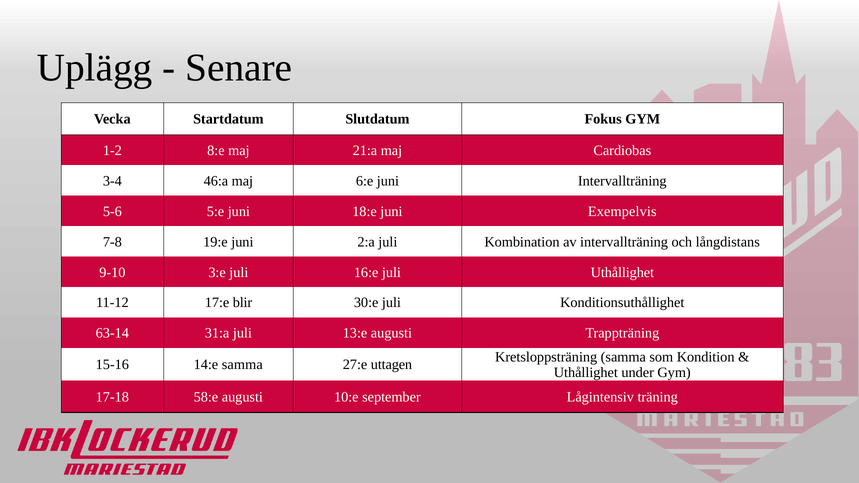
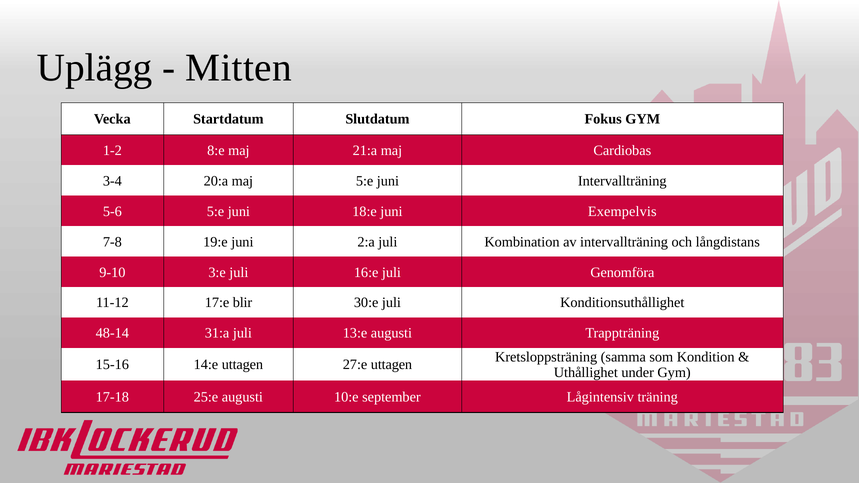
Senare: Senare -> Mitten (239, 68)
46:a: 46:a -> 20:a (216, 181)
maj 6:e: 6:e -> 5:e (365, 181)
juli Uthållighet: Uthållighet -> Genomföra (622, 272)
63-14: 63-14 -> 48-14 (112, 333)
14:e samma: samma -> uttagen (242, 365)
58:e: 58:e -> 25:e (206, 397)
